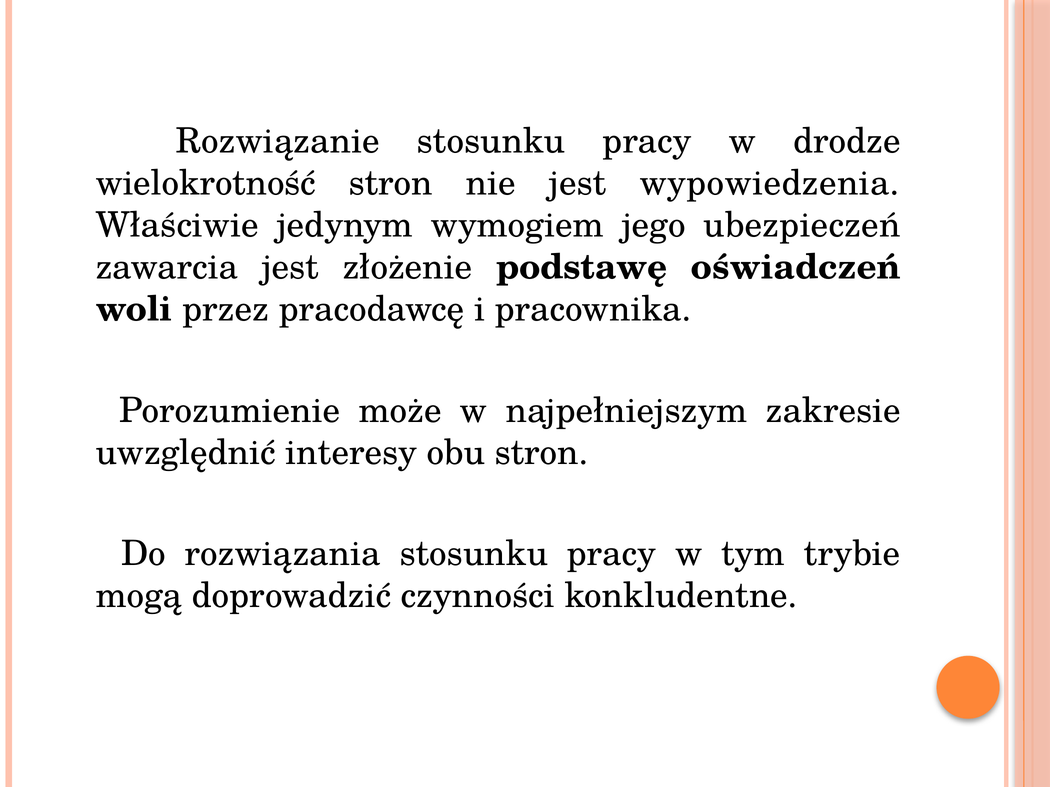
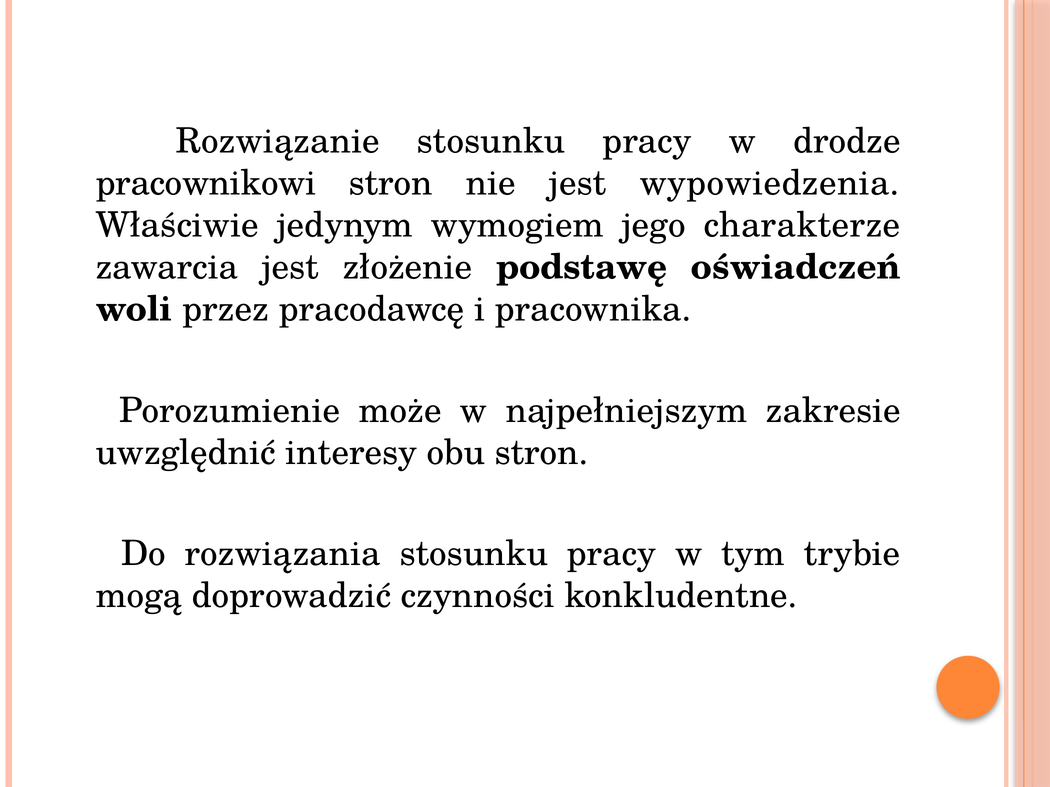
wielokrotność: wielokrotność -> pracownikowi (206, 183)
ubezpieczeń: ubezpieczeń -> charakterze (802, 225)
